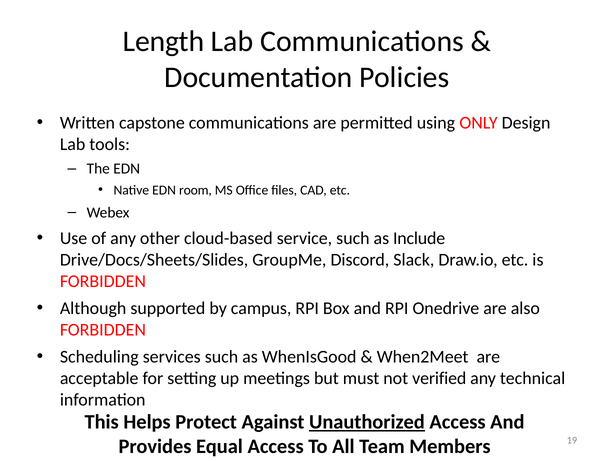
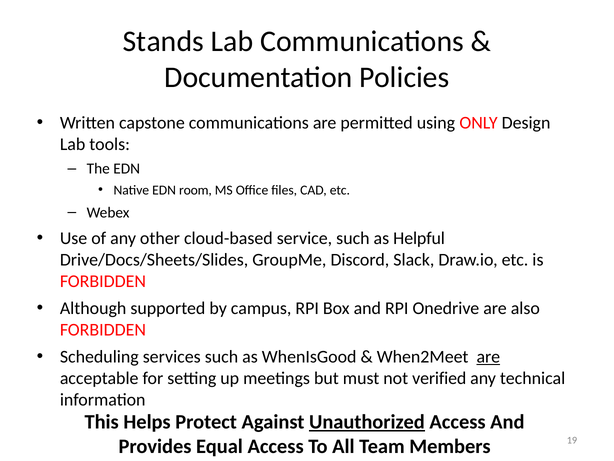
Length: Length -> Stands (163, 41)
Include: Include -> Helpful (419, 238)
are underline: none -> present (488, 356)
